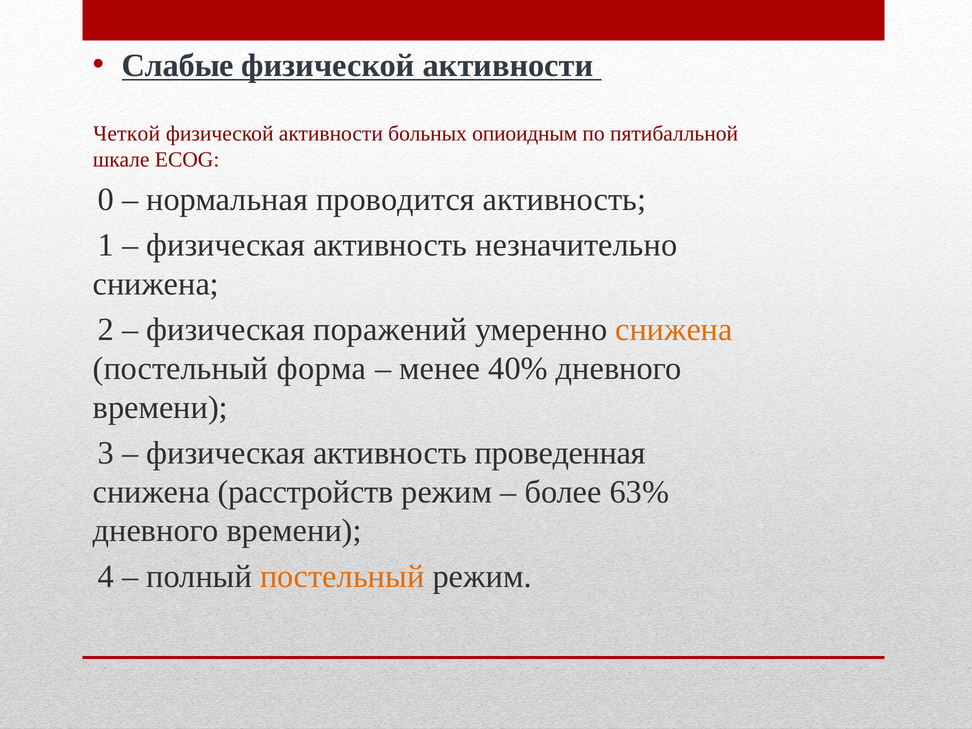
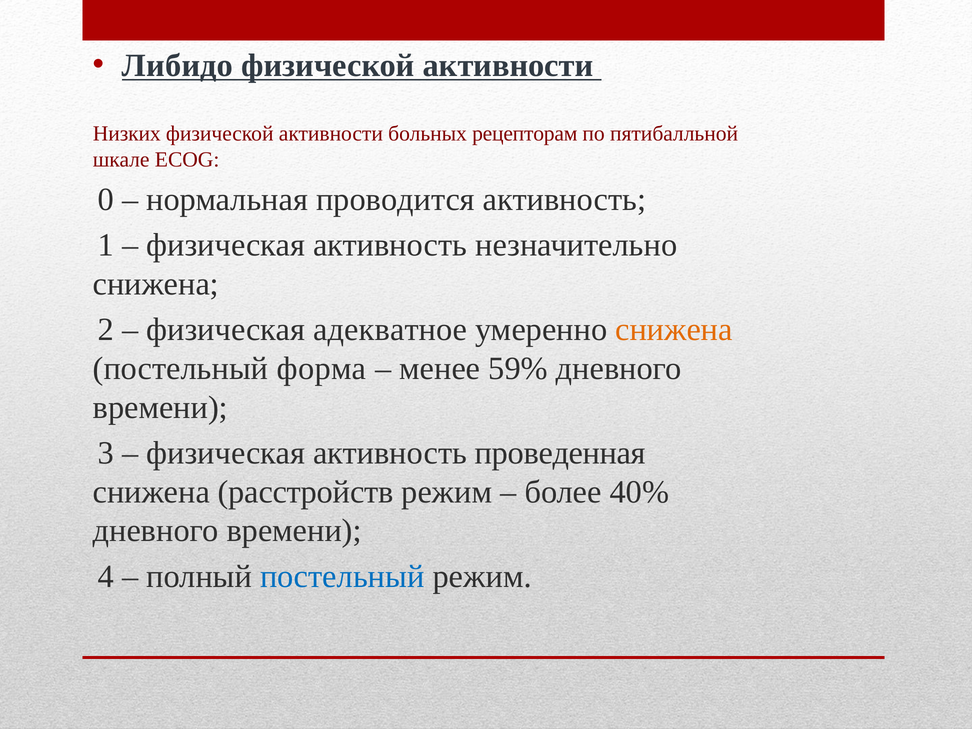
Слабые: Слабые -> Либидо (178, 65)
Четкой: Четкой -> Низких (127, 134)
опиоидным: опиоидным -> рецепторам (525, 134)
поражений: поражений -> адекватное (390, 330)
40%: 40% -> 59% (518, 368)
63%: 63% -> 40% (639, 492)
постельный colour: orange -> blue (342, 576)
